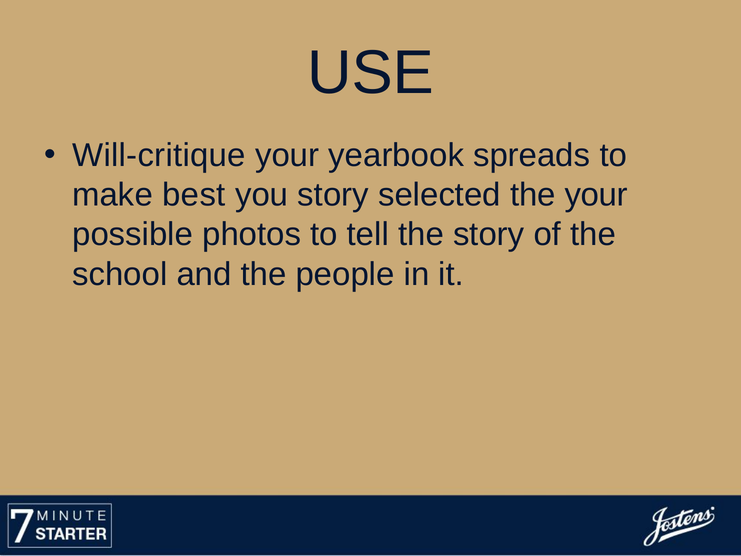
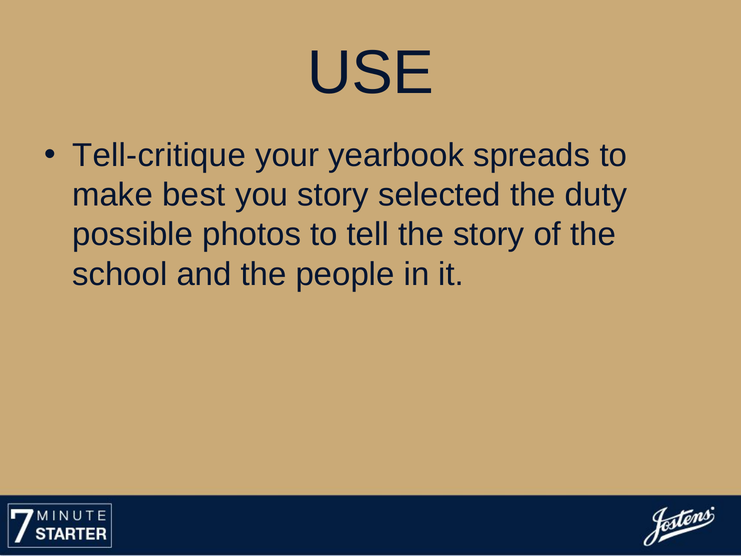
Will-critique: Will-critique -> Tell-critique (159, 155)
the your: your -> duty (596, 195)
